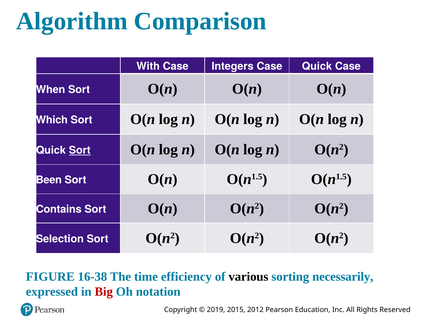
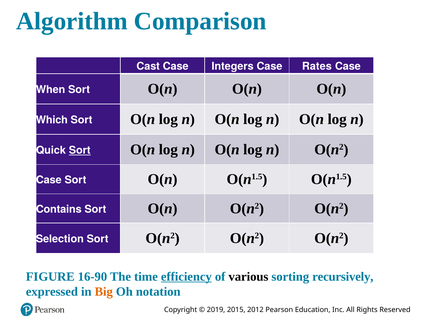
With: With -> Cast (148, 66)
Case Quick: Quick -> Rates (317, 66)
Been: Been -> Case (49, 180)
16-38: 16-38 -> 16-90 (92, 277)
efficiency underline: none -> present (186, 277)
necessarily: necessarily -> recursively (343, 277)
Big colour: red -> orange (104, 292)
